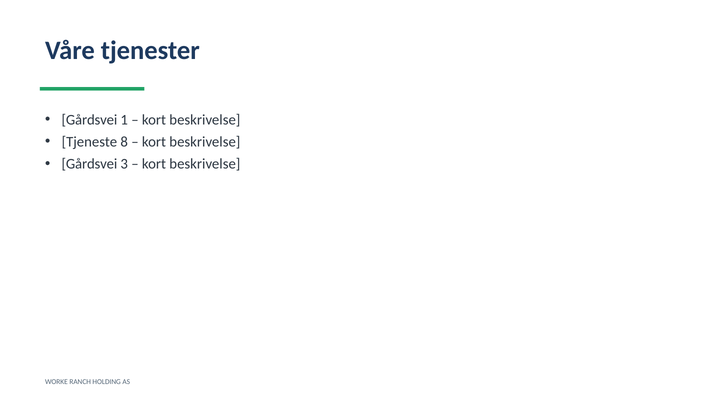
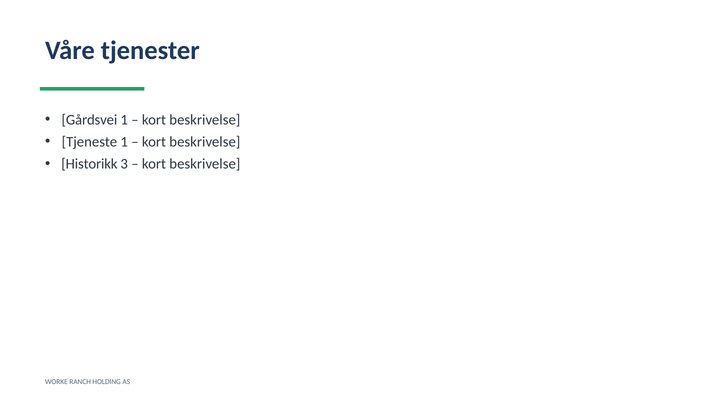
Tjeneste 8: 8 -> 1 (124, 142)
Gårdsvei: Gårdsvei -> Historikk (89, 164)
